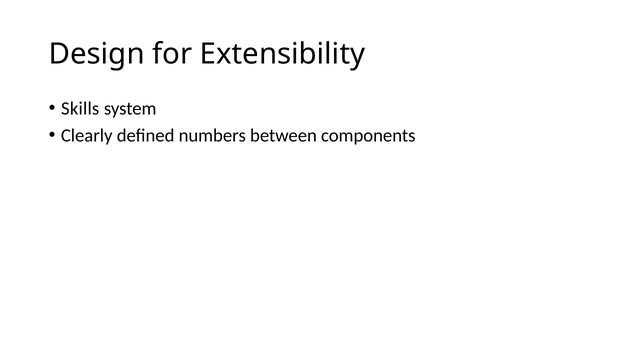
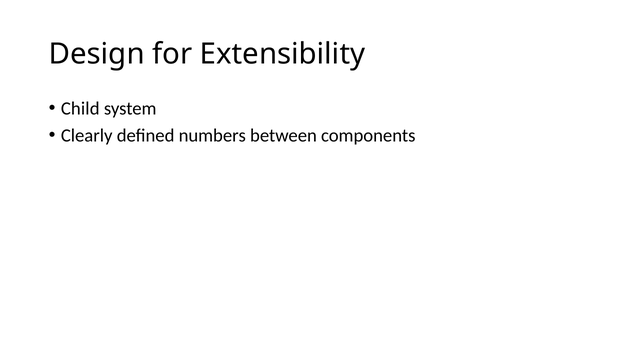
Skills: Skills -> Child (80, 108)
